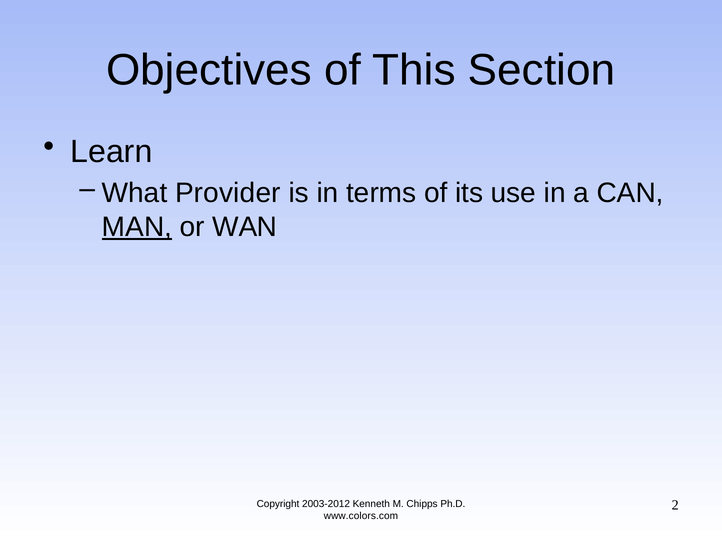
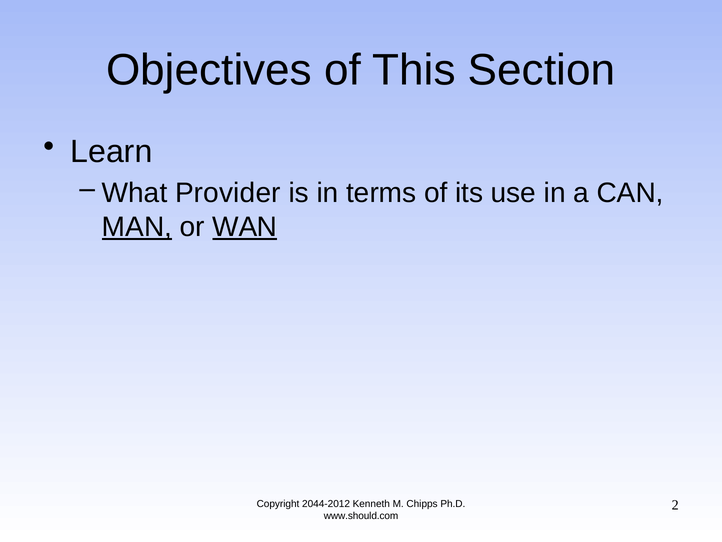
WAN underline: none -> present (245, 227)
2003-2012: 2003-2012 -> 2044-2012 (326, 503)
www.colors.com: www.colors.com -> www.should.com (361, 516)
